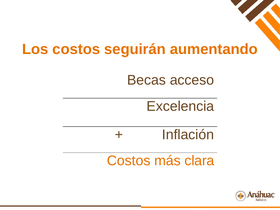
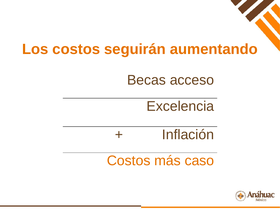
clara: clara -> caso (199, 161)
